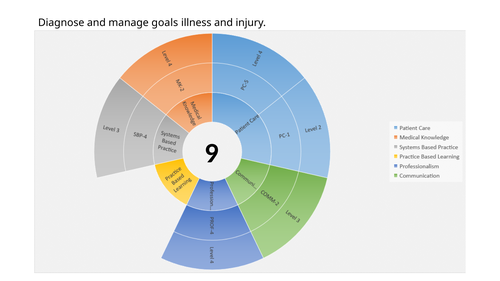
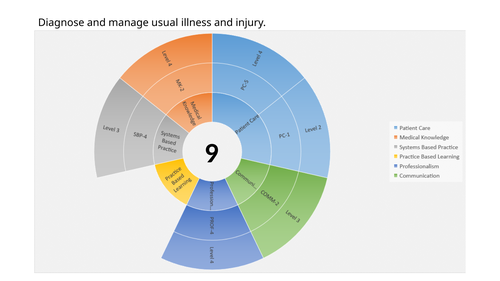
goals: goals -> usual (165, 23)
